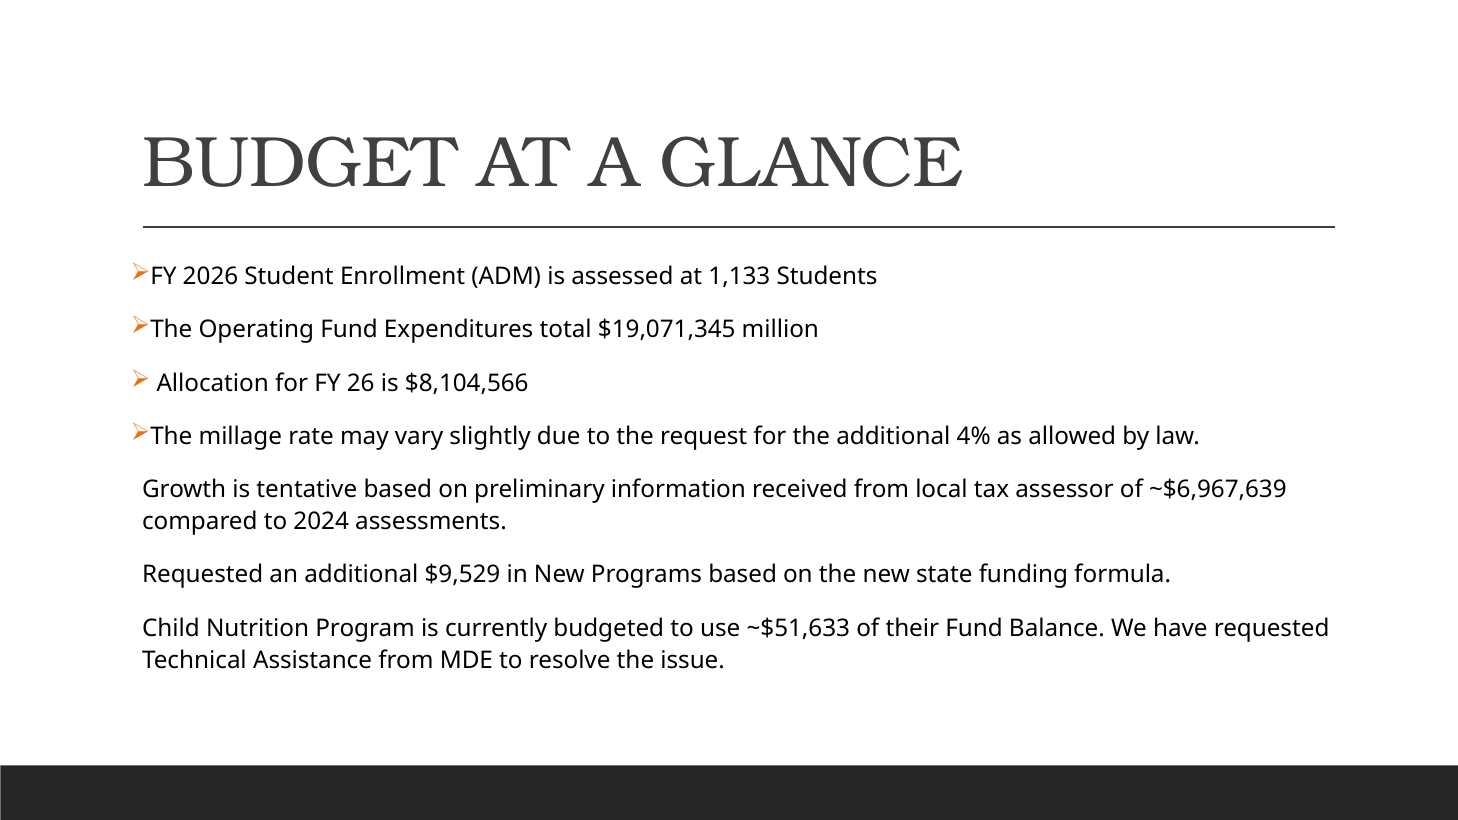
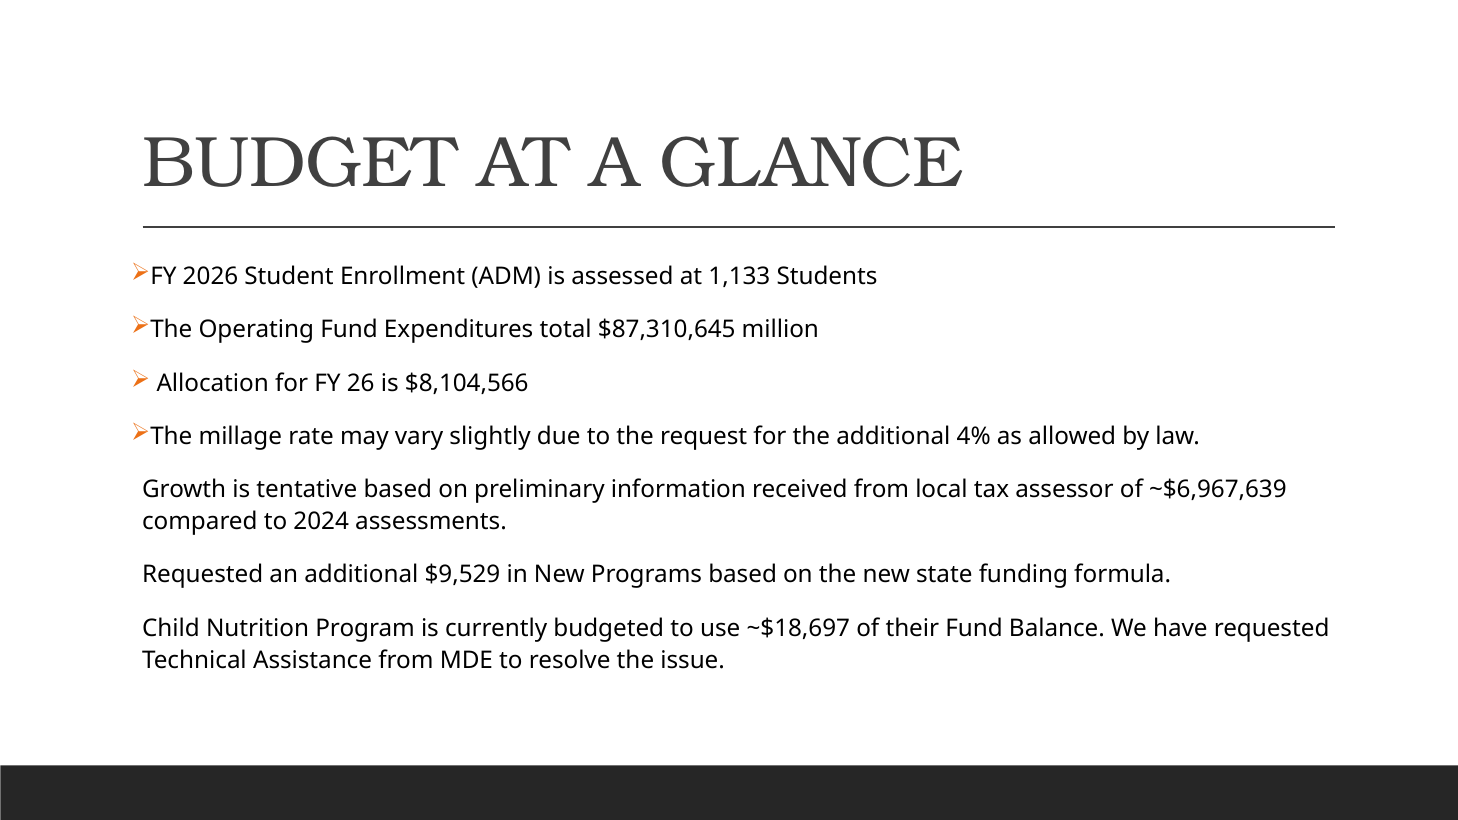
$19,071,345: $19,071,345 -> $87,310,645 (667, 330)
~$51,633: ~$51,633 -> ~$18,697 (798, 628)
